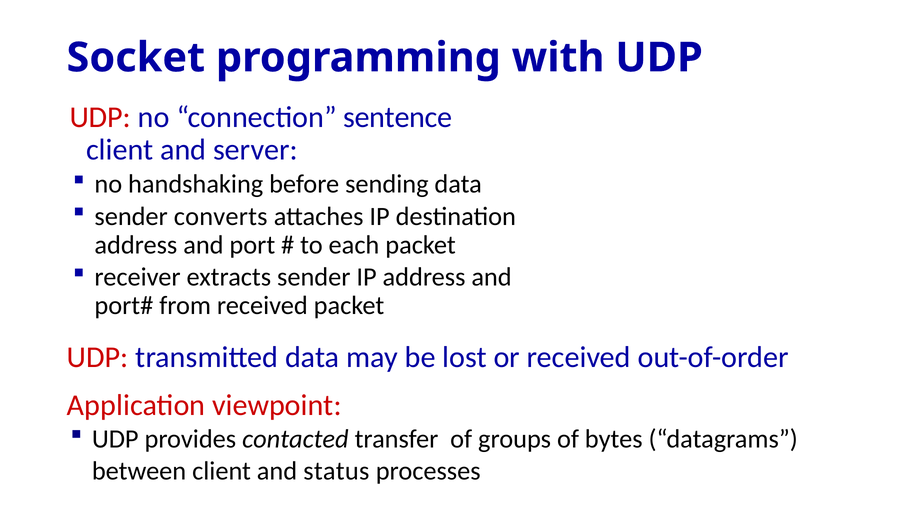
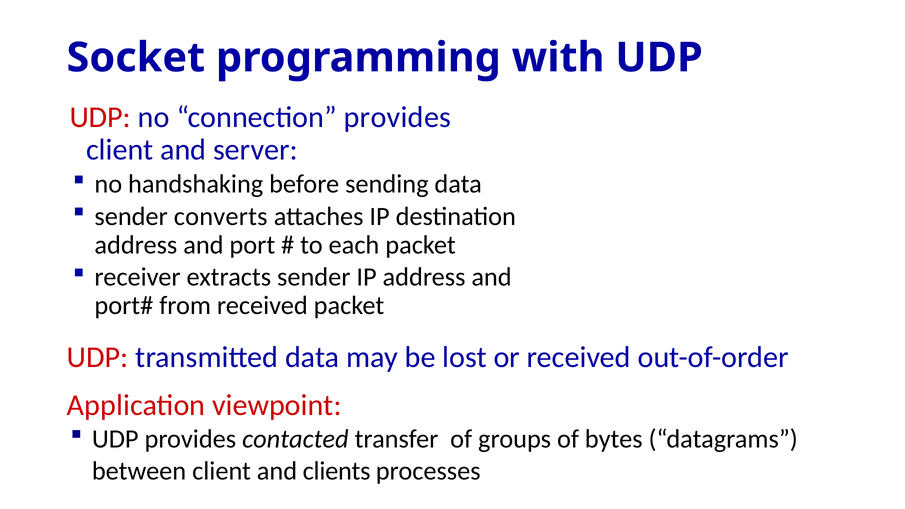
connection sentence: sentence -> provides (397, 117)
status: status -> clients (337, 471)
